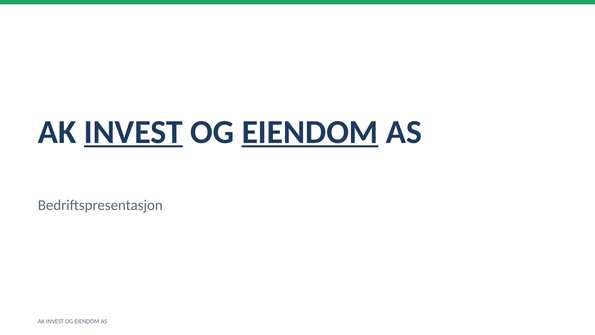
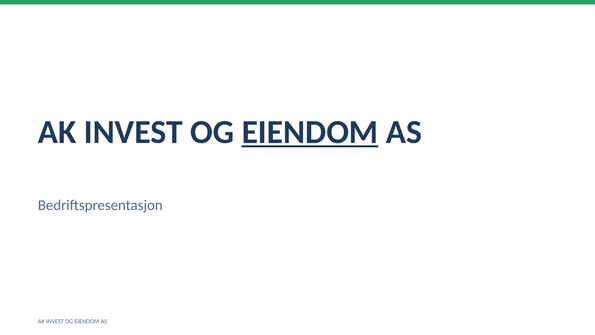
INVEST underline: present -> none (133, 132)
